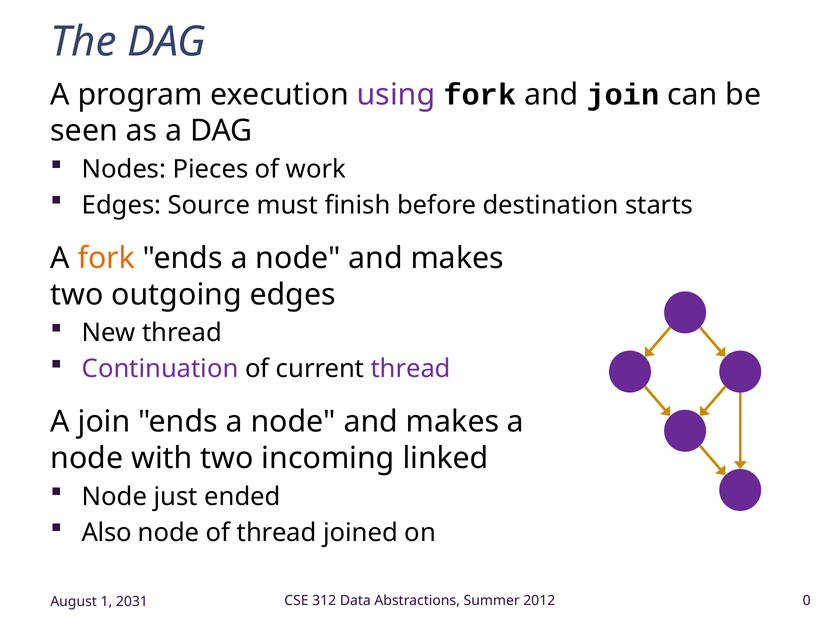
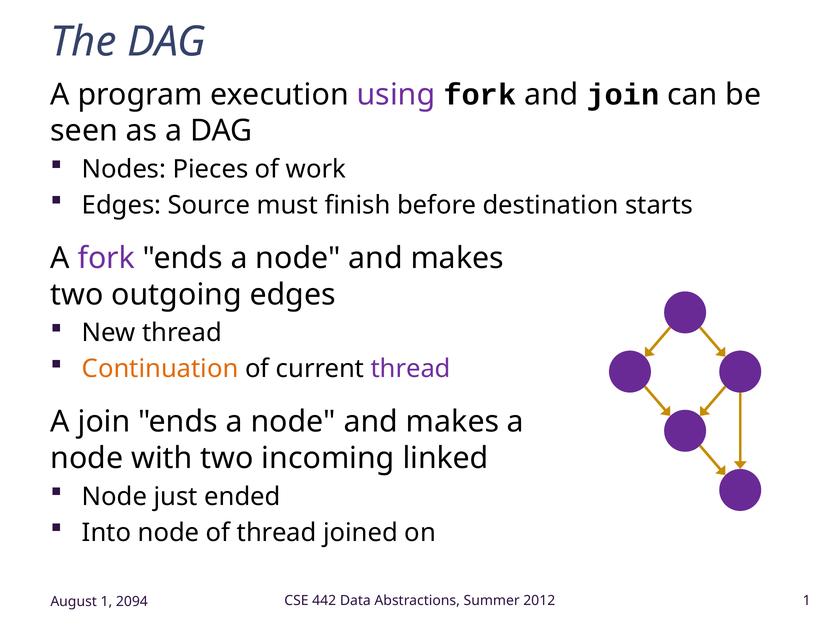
fork colour: orange -> purple (106, 258)
Continuation colour: purple -> orange (160, 369)
Also: Also -> Into (107, 533)
312: 312 -> 442 (324, 601)
2012 0: 0 -> 1 (807, 601)
2031: 2031 -> 2094 (132, 602)
